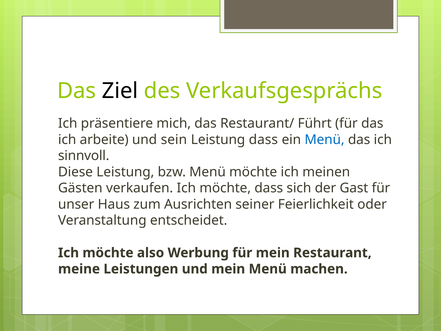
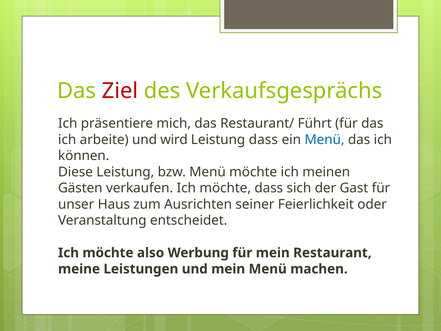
Ziel colour: black -> red (120, 91)
sein: sein -> wird (174, 139)
sinnvoll: sinnvoll -> können (84, 156)
